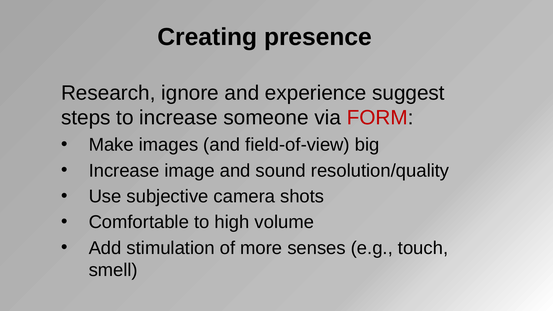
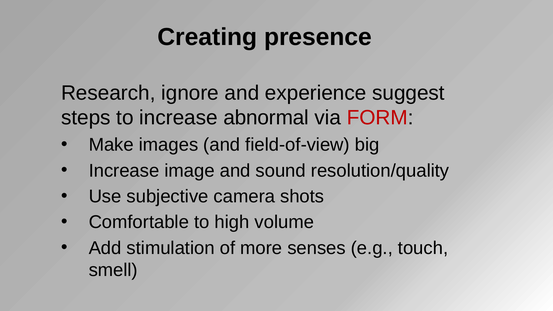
someone: someone -> abnormal (266, 118)
